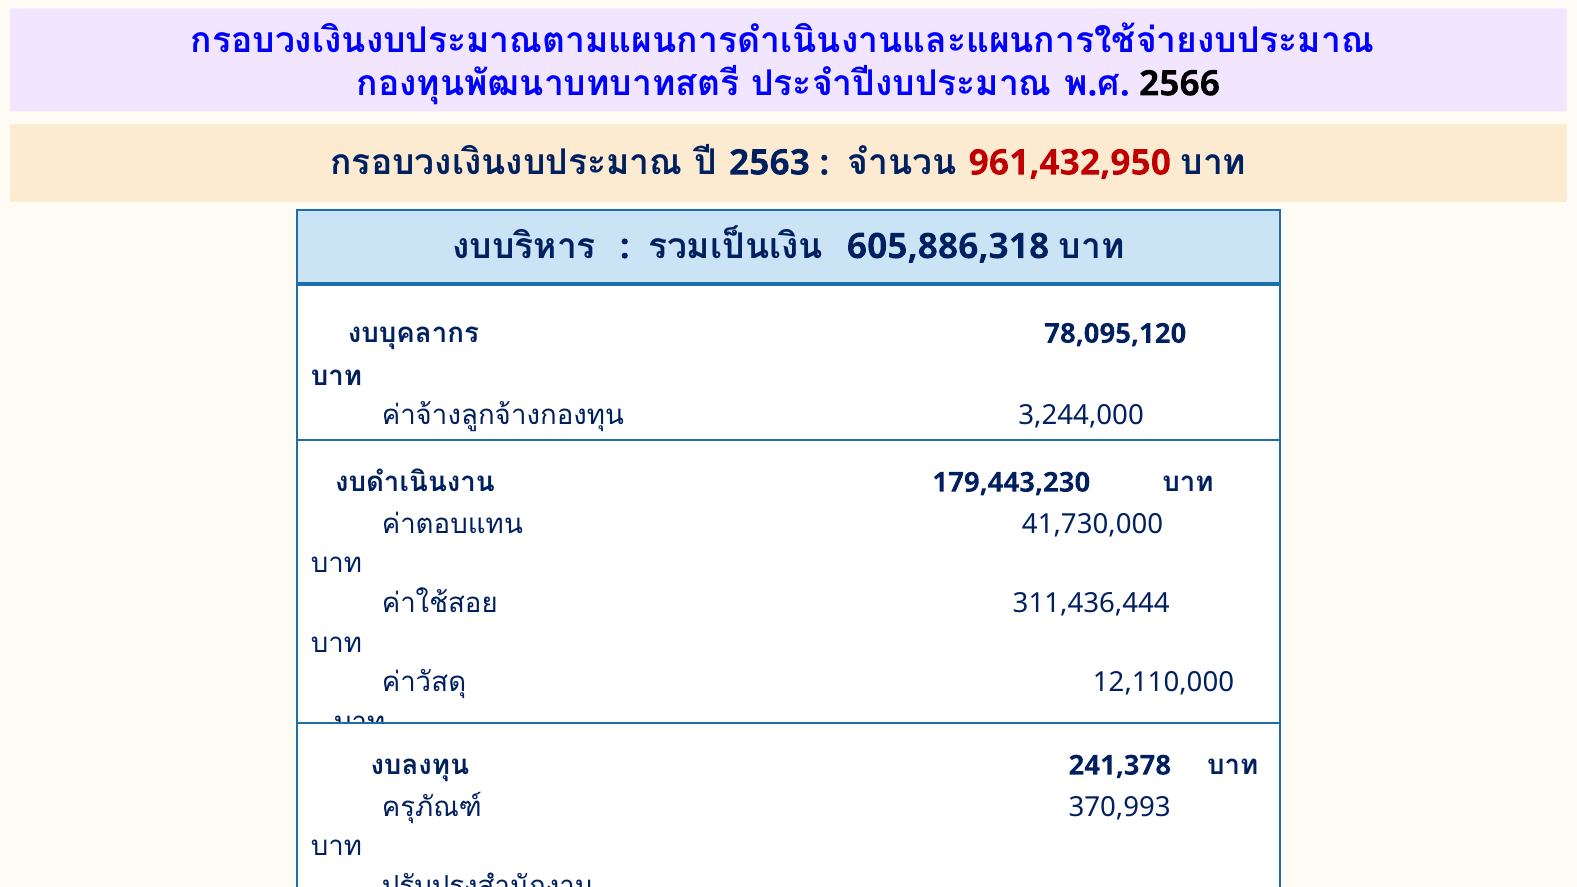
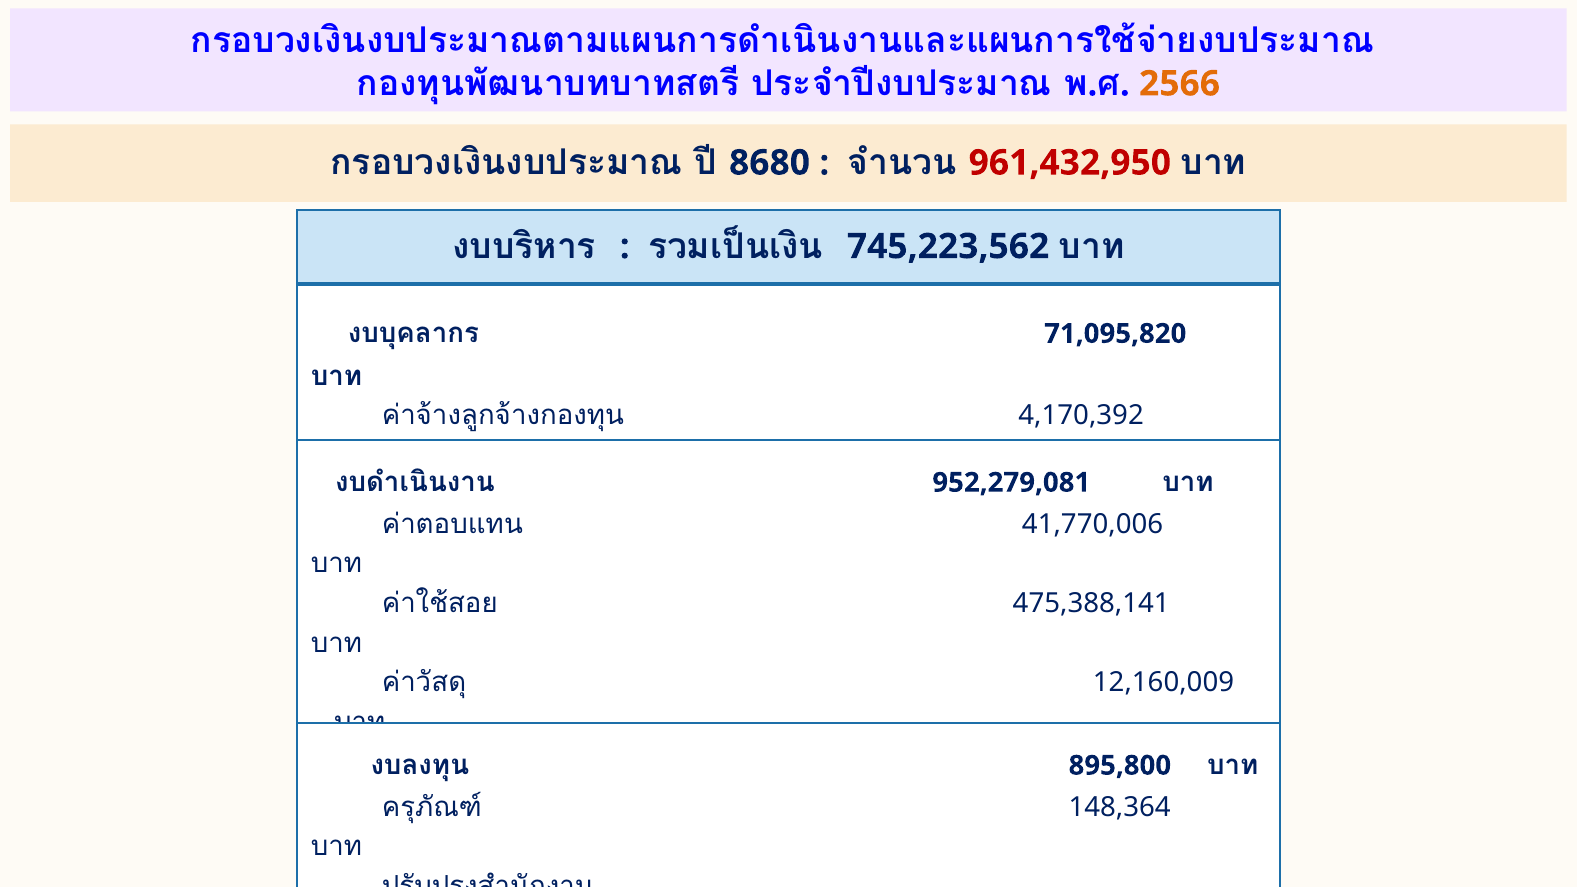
2566 colour: black -> orange (1180, 84)
2563: 2563 -> 8680 (770, 163)
605,886,318: 605,886,318 -> 745,223,562 (948, 247)
78,095,120: 78,095,120 -> 71,095,820 (1115, 334)
3,244,000: 3,244,000 -> 4,170,392 (1081, 416)
179,443,230: 179,443,230 -> 952,279,081 (1011, 483)
41,730,000: 41,730,000 -> 41,770,006 (1093, 524)
311,436,444: 311,436,444 -> 475,388,141 (1091, 603)
12,110,000: 12,110,000 -> 12,160,009 (1164, 683)
241,378: 241,378 -> 895,800 (1120, 766)
370,993: 370,993 -> 148,364 (1120, 807)
